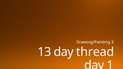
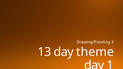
thread: thread -> theme (95, 52)
